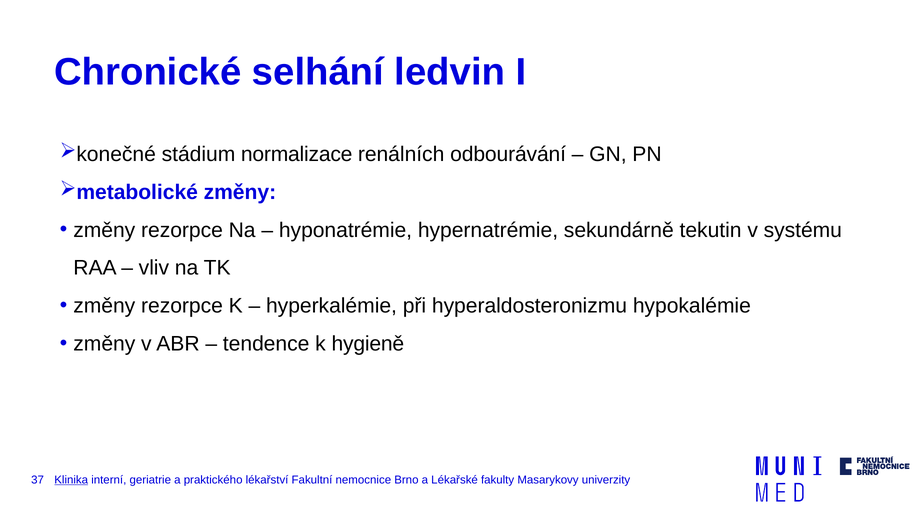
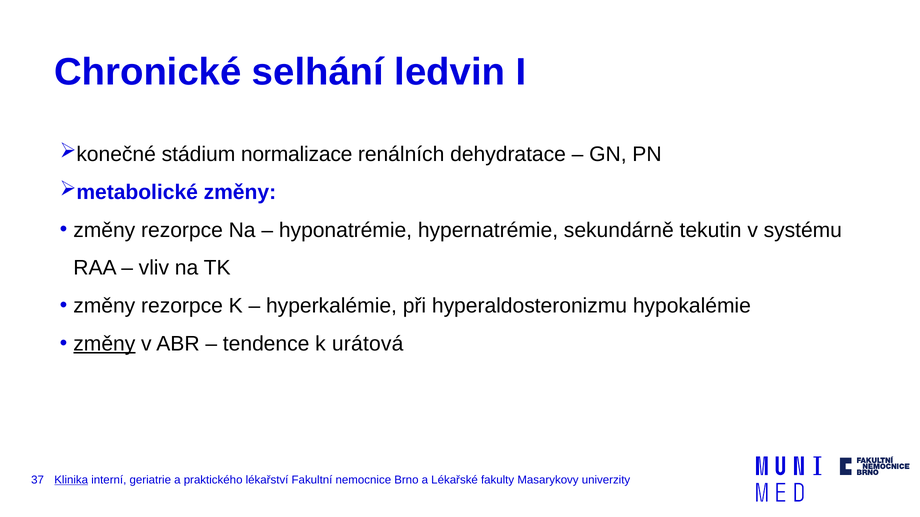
odbourávání: odbourávání -> dehydratace (508, 154)
změny underline: none -> present (104, 344)
hygieně: hygieně -> urátová (368, 344)
